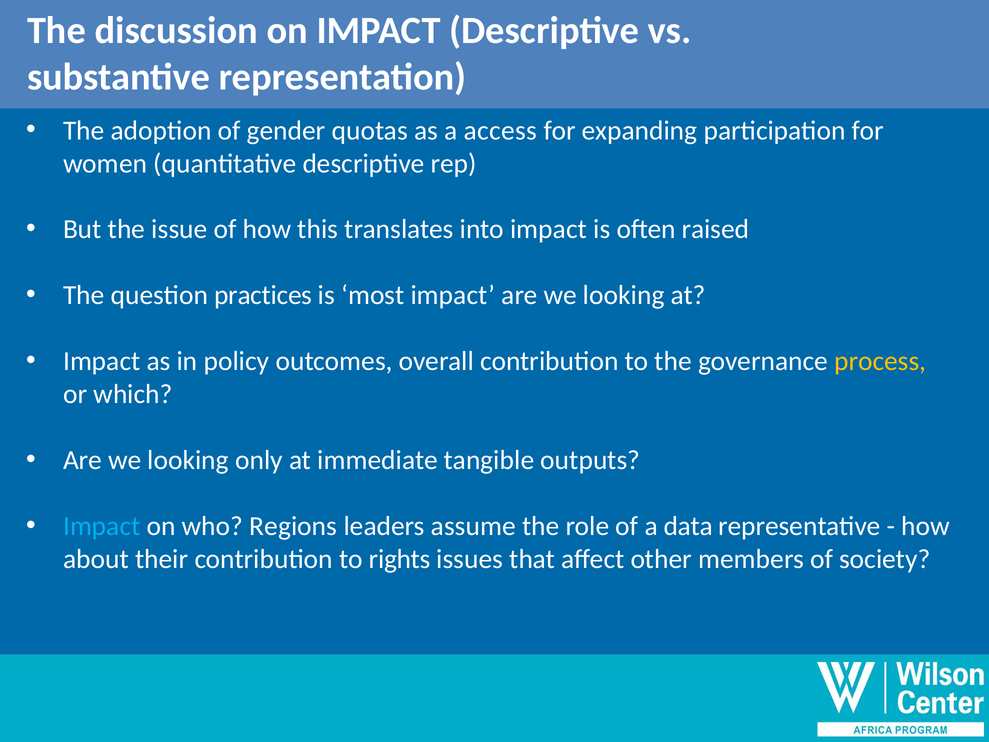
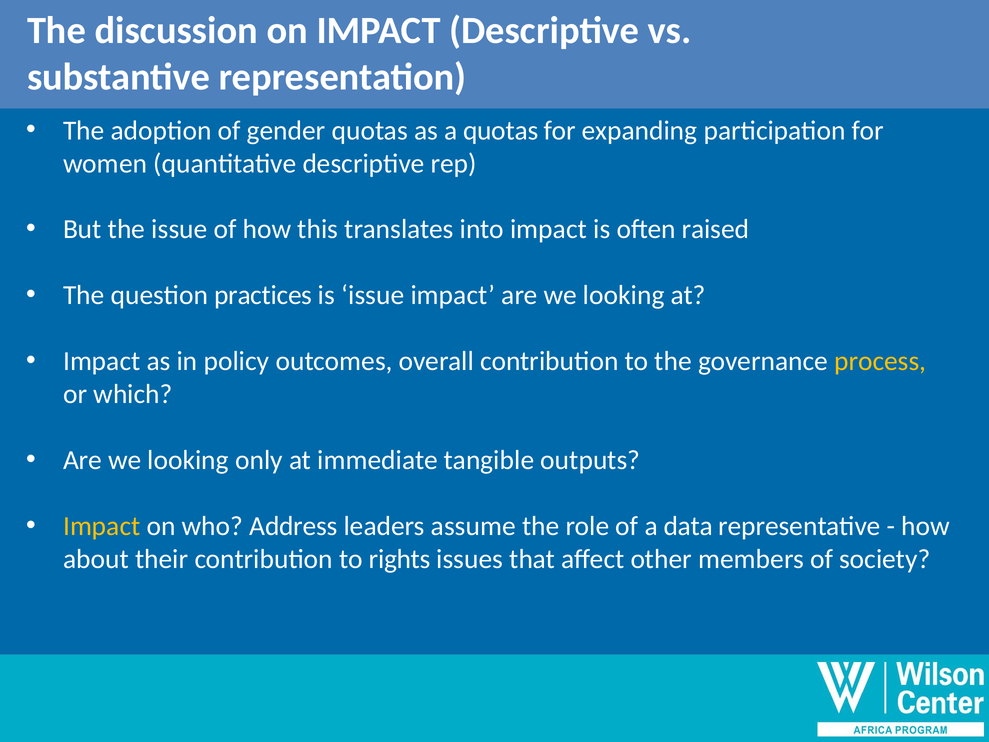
a access: access -> quotas (501, 130)
is most: most -> issue (373, 295)
Impact colour: light blue -> yellow (102, 526)
Regions: Regions -> Address (293, 526)
